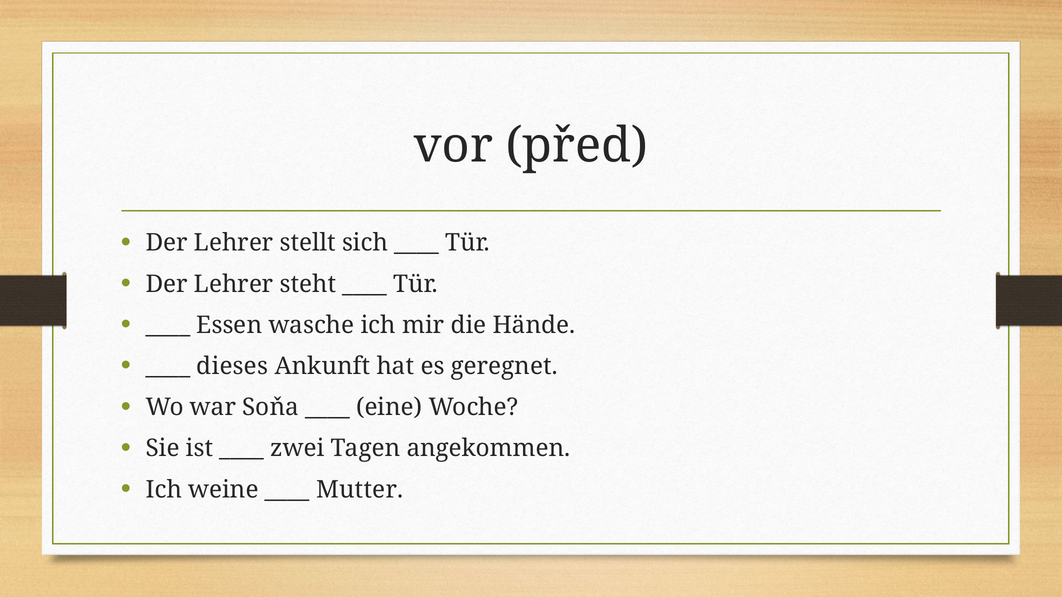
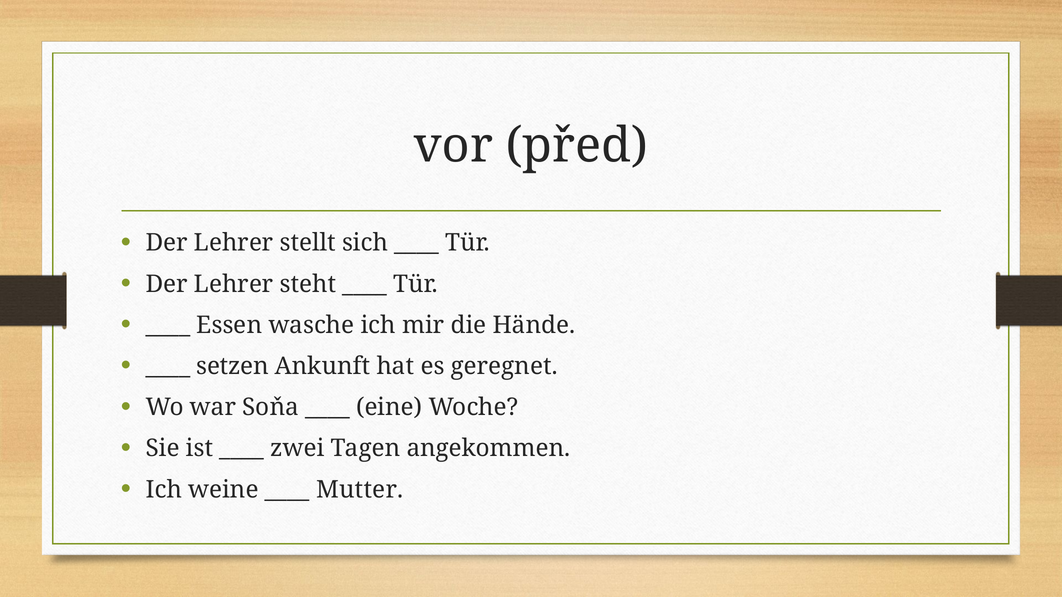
dieses: dieses -> setzen (233, 366)
